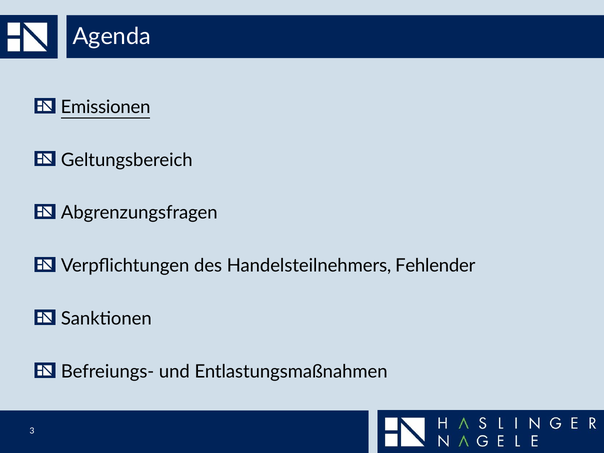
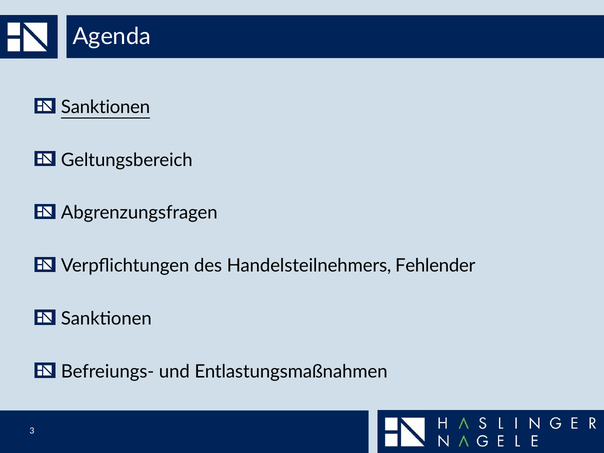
Emissionen: Emissionen -> Sanktionen (106, 107)
